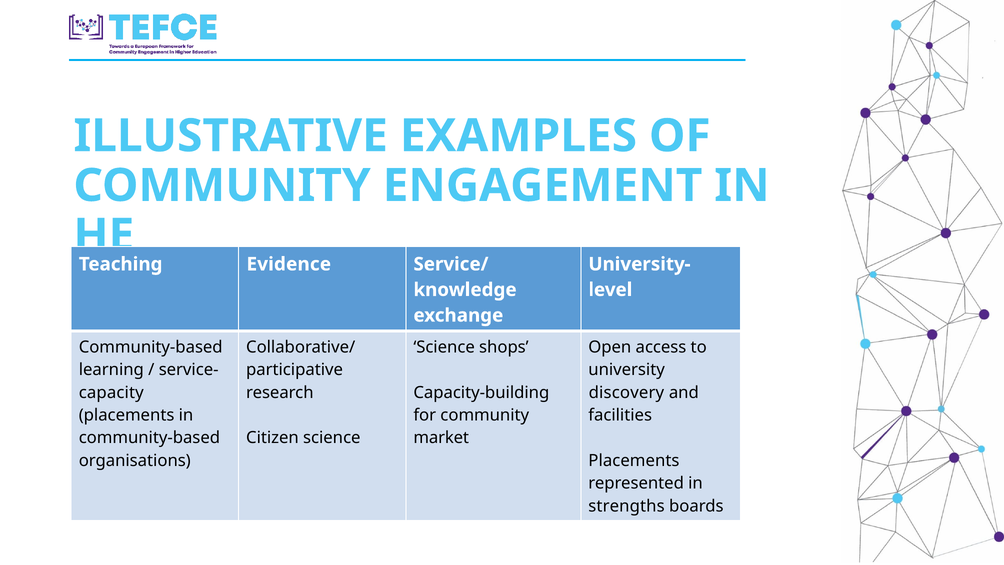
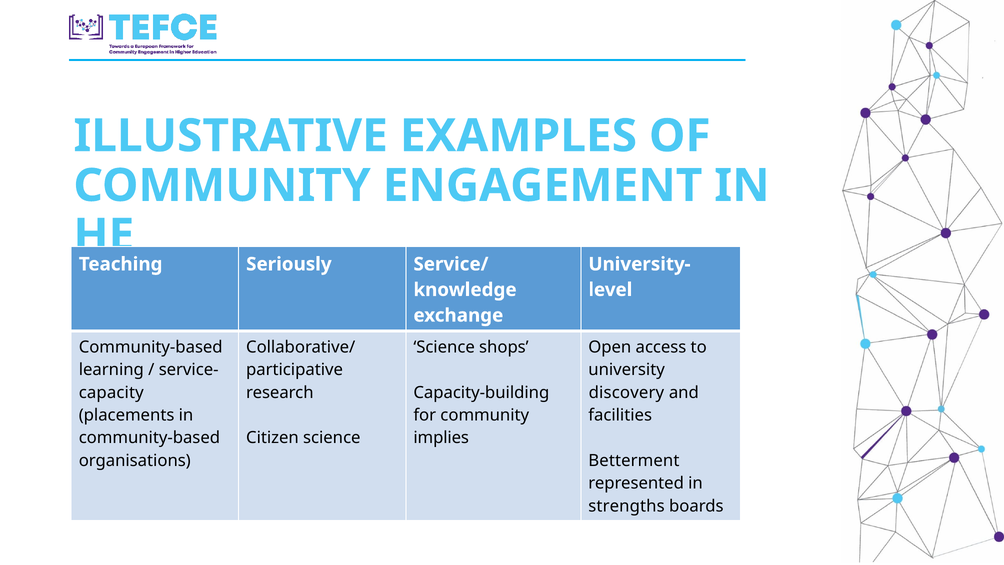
Evidence: Evidence -> Seriously (289, 264)
market: market -> implies (441, 438)
Placements: Placements -> Betterment (634, 460)
